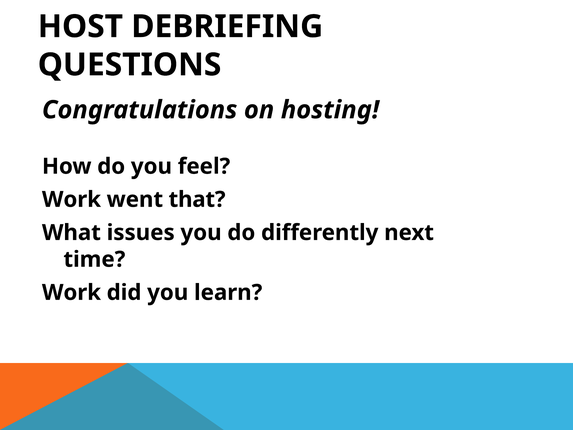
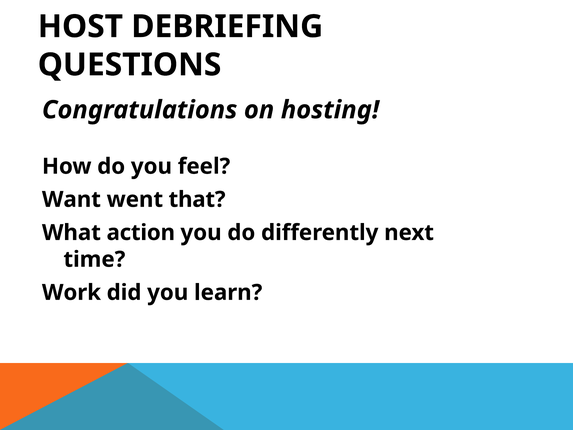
Work: Work -> Want (71, 199)
issues: issues -> action (141, 233)
